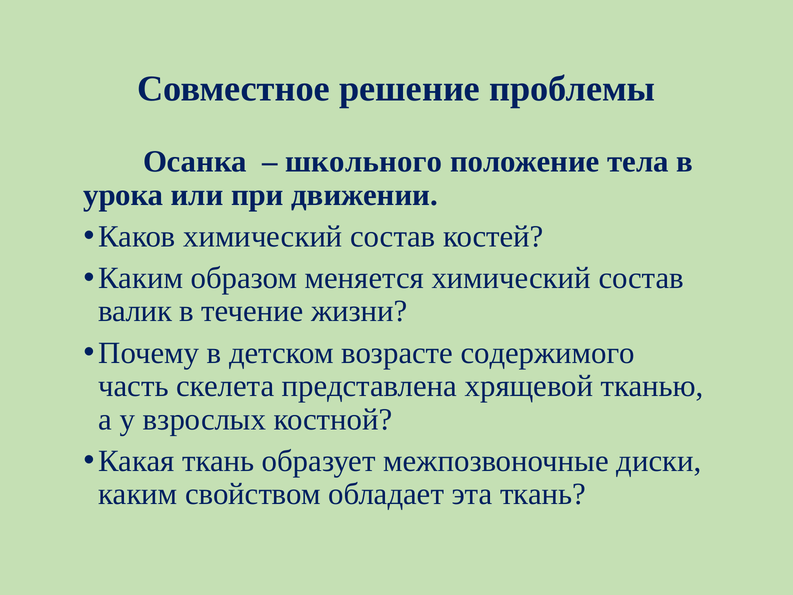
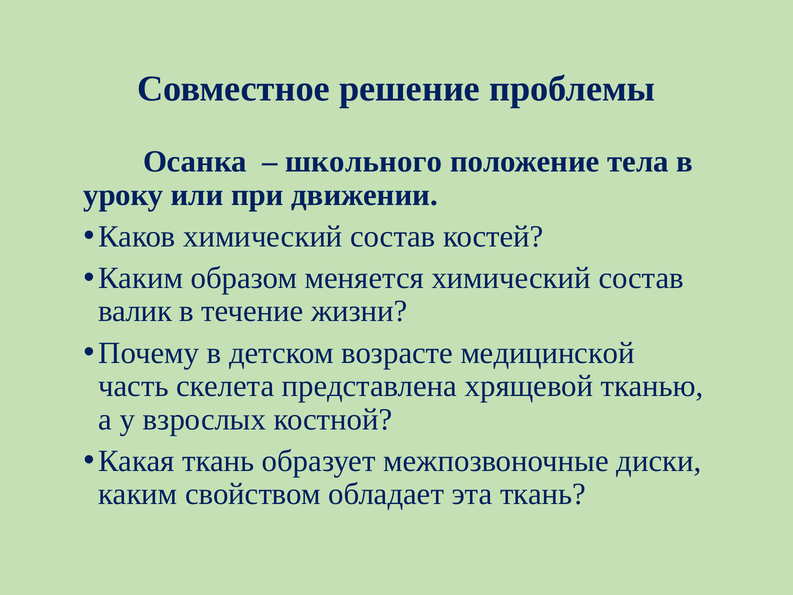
урока: урока -> уроку (123, 195)
содержимого: содержимого -> медицинской (548, 353)
